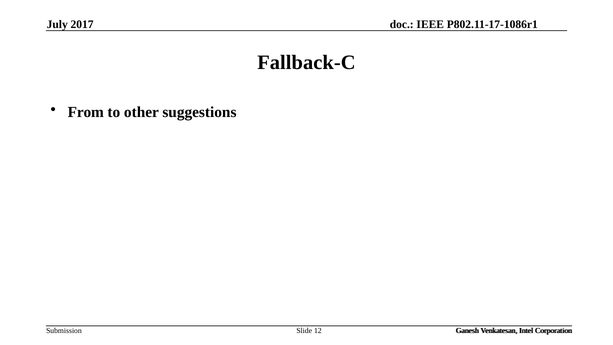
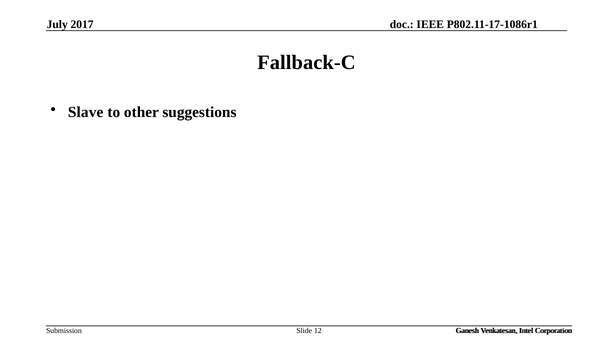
From: From -> Slave (86, 112)
